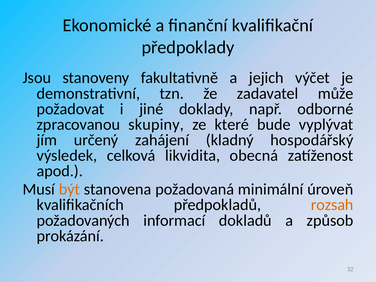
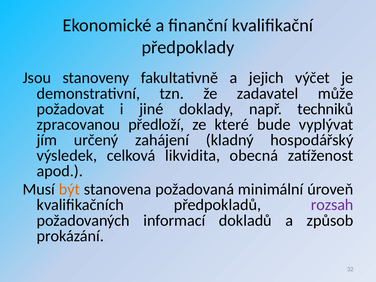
odborné: odborné -> techniků (325, 109)
skupiny: skupiny -> předloží (156, 125)
rozsah colour: orange -> purple (332, 205)
